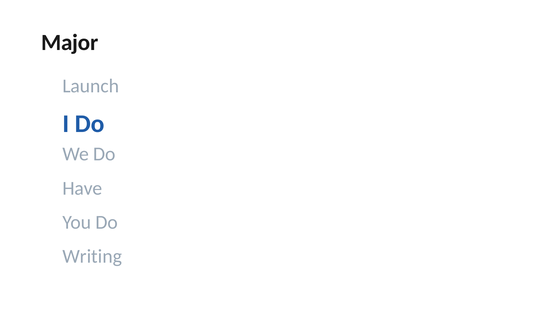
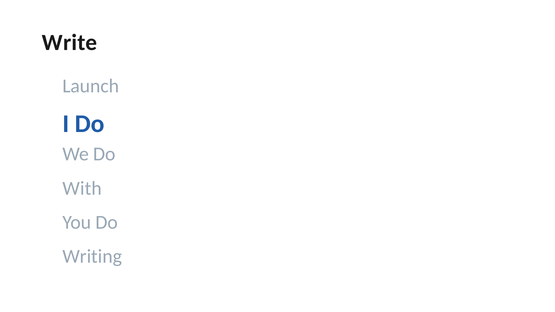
Major: Major -> Write (70, 43)
Have: Have -> With (82, 188)
